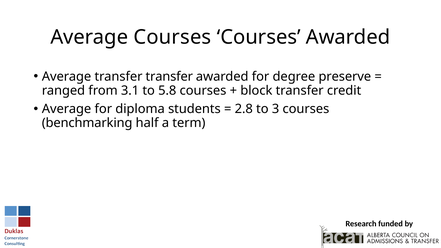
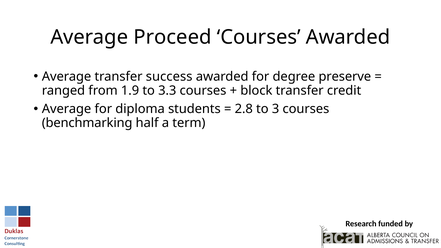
Average Courses: Courses -> Proceed (172, 37)
transfer transfer: transfer -> success (169, 77)
3.1: 3.1 -> 1.9 (130, 90)
5.8: 5.8 -> 3.3 (167, 90)
